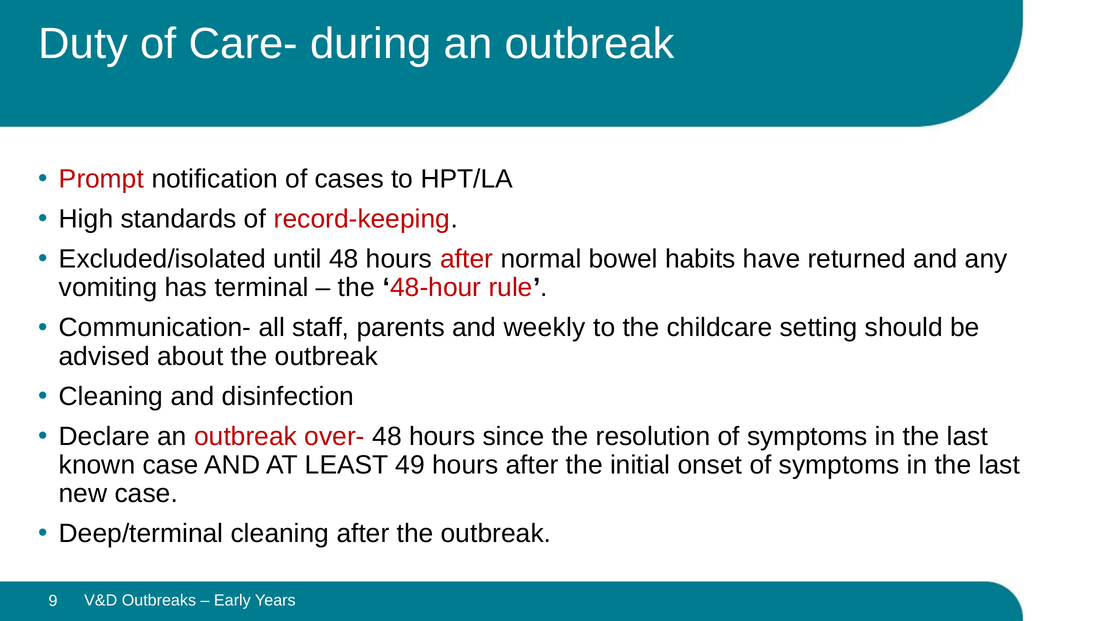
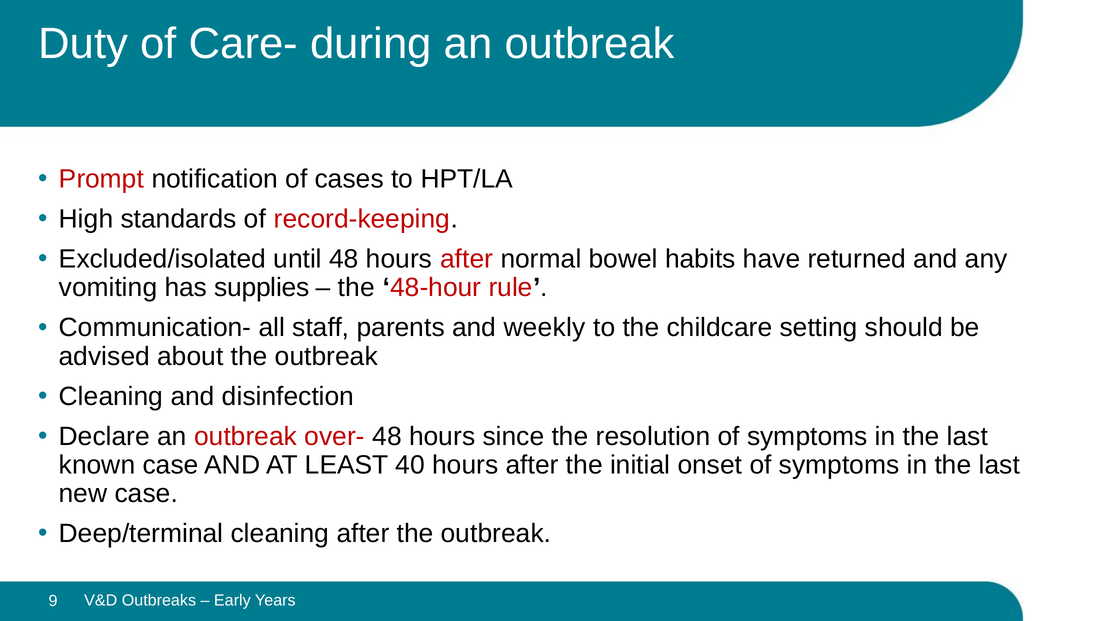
terminal: terminal -> supplies (262, 288)
49: 49 -> 40 (410, 465)
